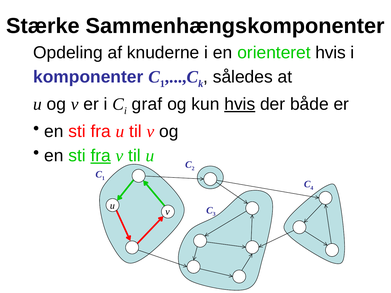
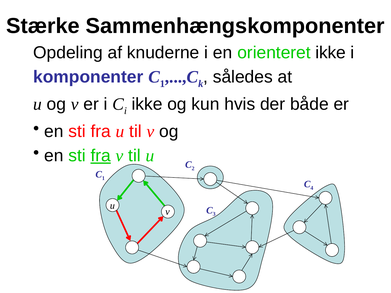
orienteret hvis: hvis -> ikke (331, 53)
i graf: graf -> ikke (147, 104)
hvis underline: present -> none (240, 104)
